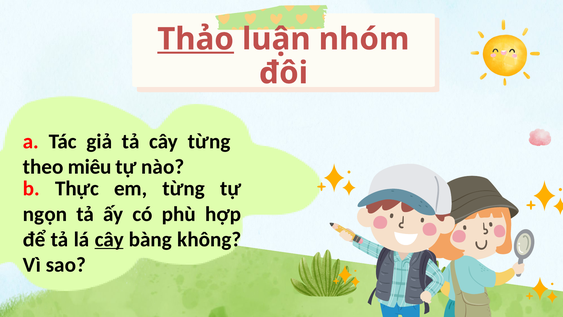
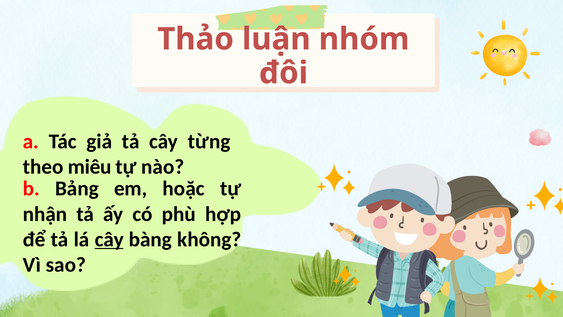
Thảo underline: present -> none (196, 39)
Thực: Thực -> Bảng (77, 188)
em từng: từng -> hoặc (184, 188)
ngọn: ngọn -> nhận (45, 214)
